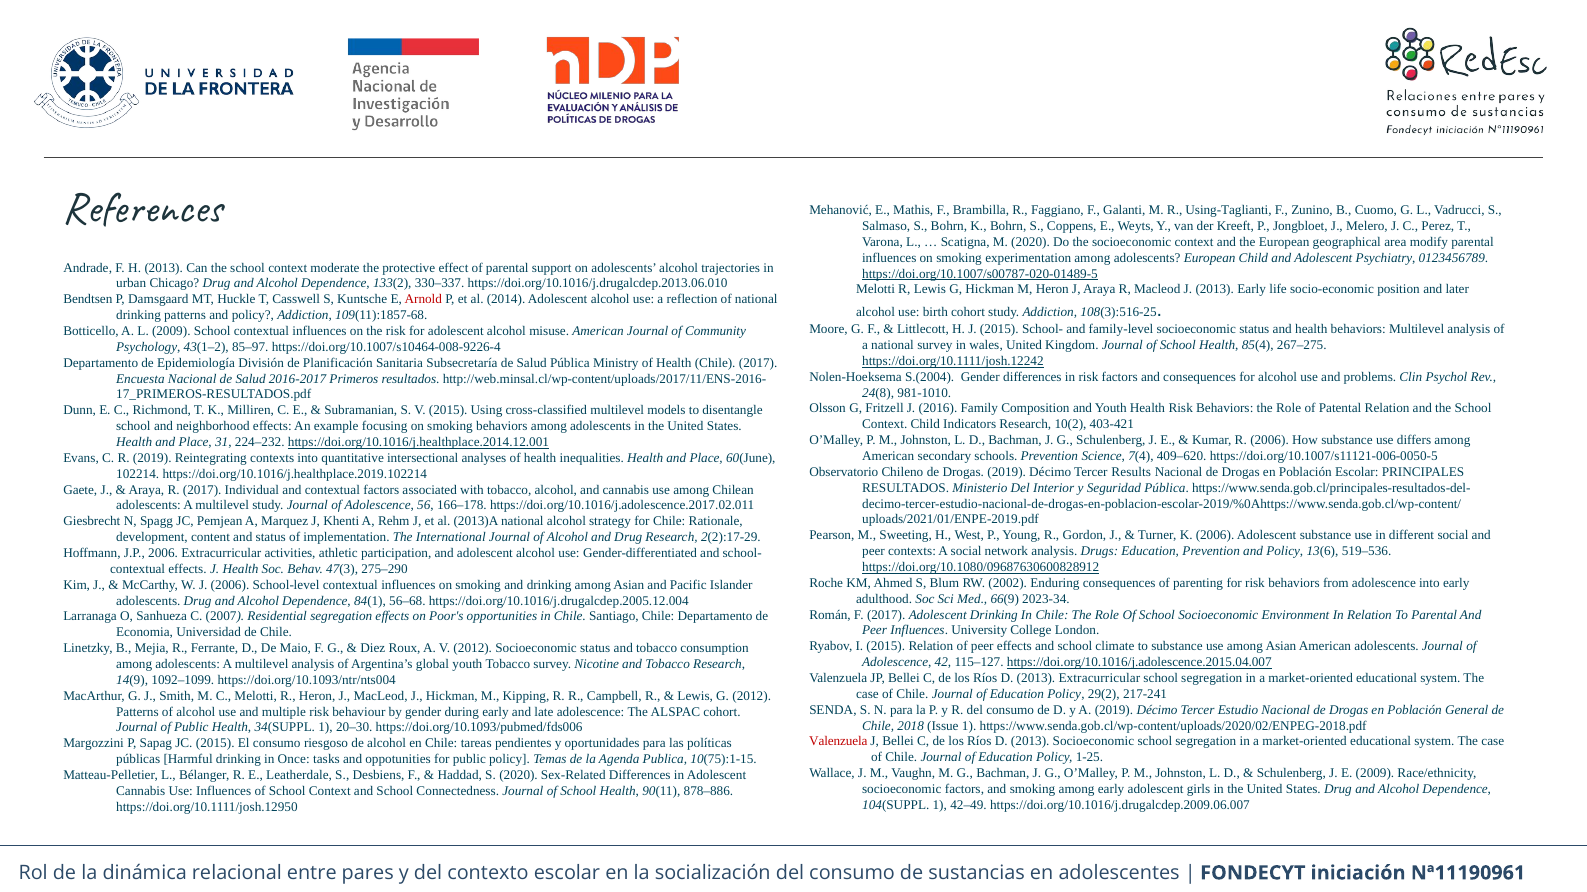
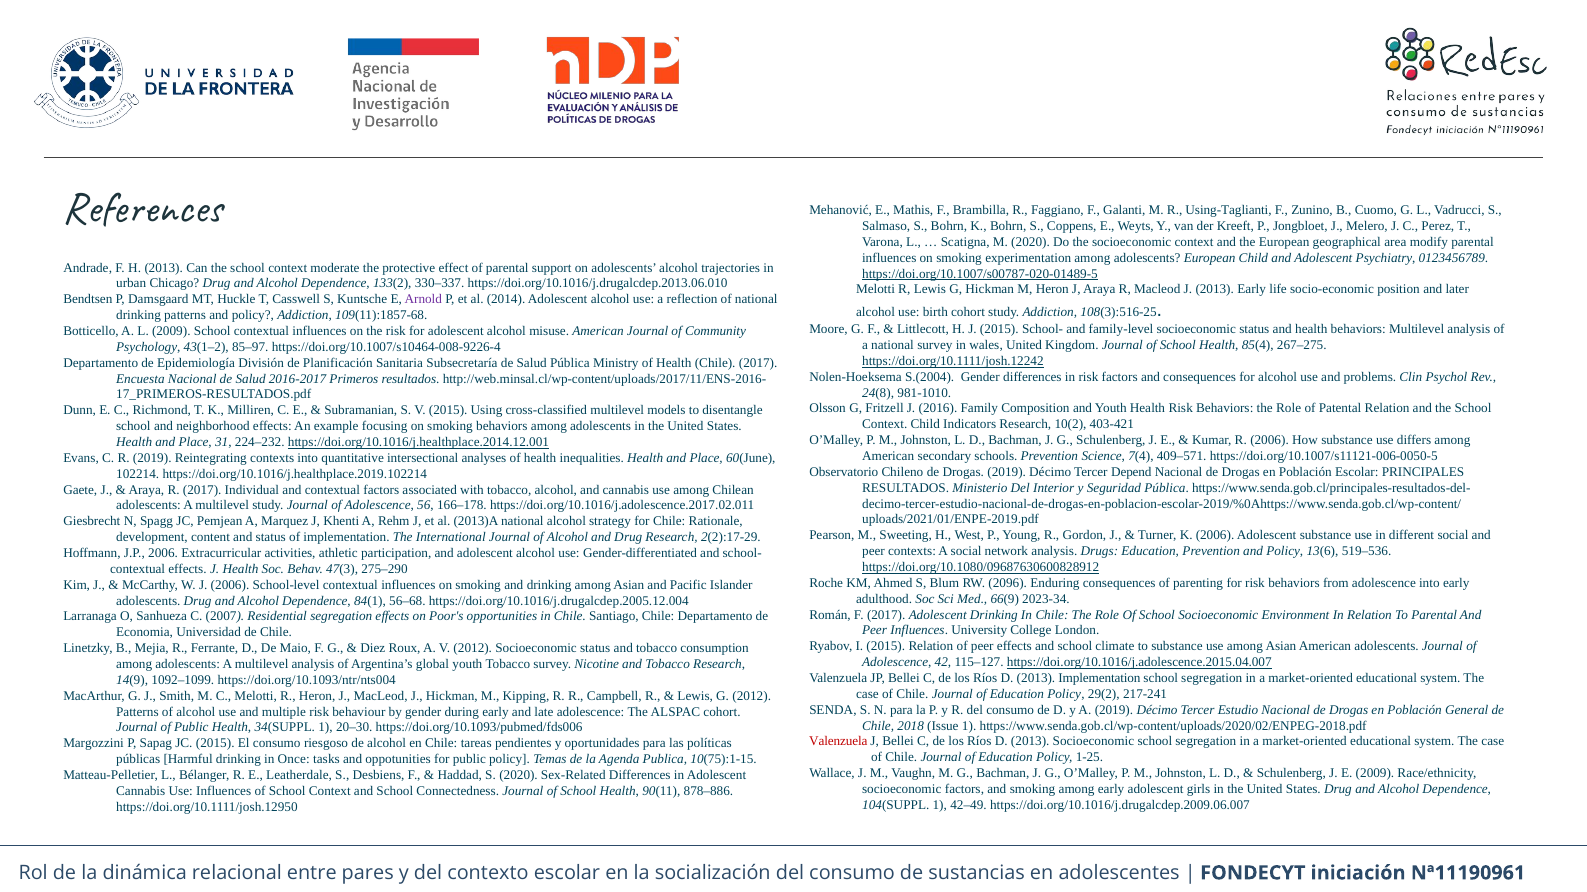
Arnold colour: red -> purple (423, 300)
409–620: 409–620 -> 409–571 (1182, 456)
Results: Results -> Depend (1131, 472)
2002: 2002 -> 2096 (1008, 583)
2013 Extracurricular: Extracurricular -> Implementation (1099, 679)
